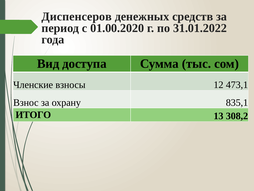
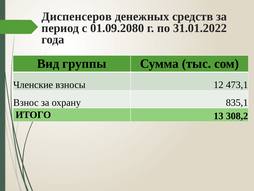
01.00.2020: 01.00.2020 -> 01.09.2080 (117, 28)
доступа: доступа -> группы (84, 64)
